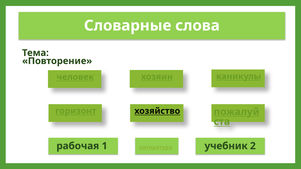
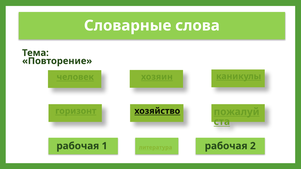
1 учебник: учебник -> рабочая (226, 146)
